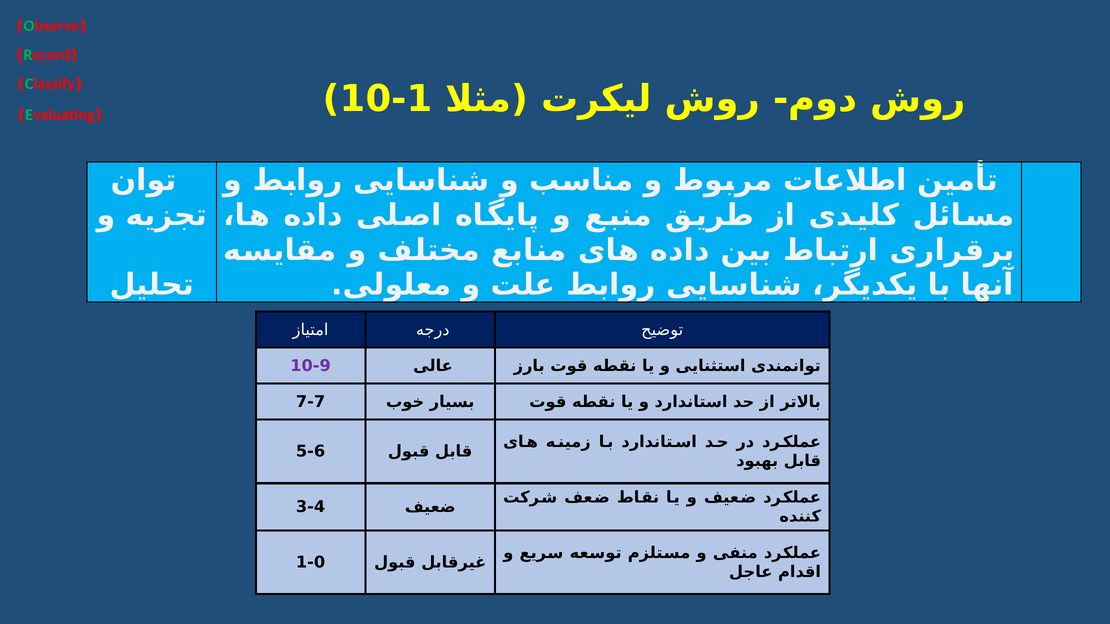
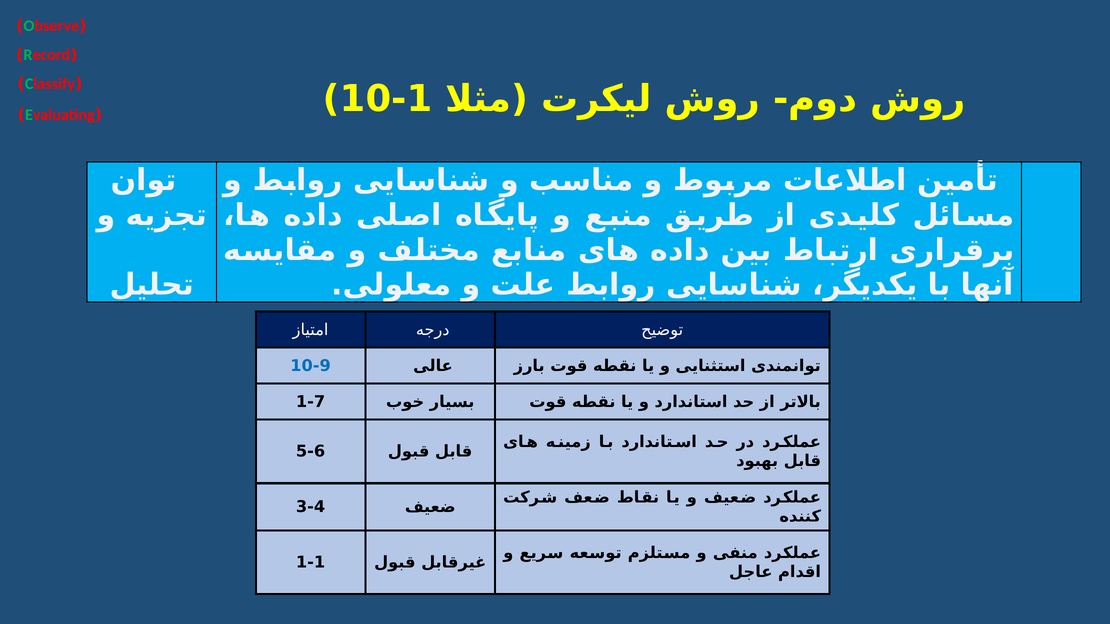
10-9 colour: purple -> blue (311, 366)
7-7: 7-7 -> 1-7 (311, 402)
1-0: 1-0 -> 1-1 (311, 563)
